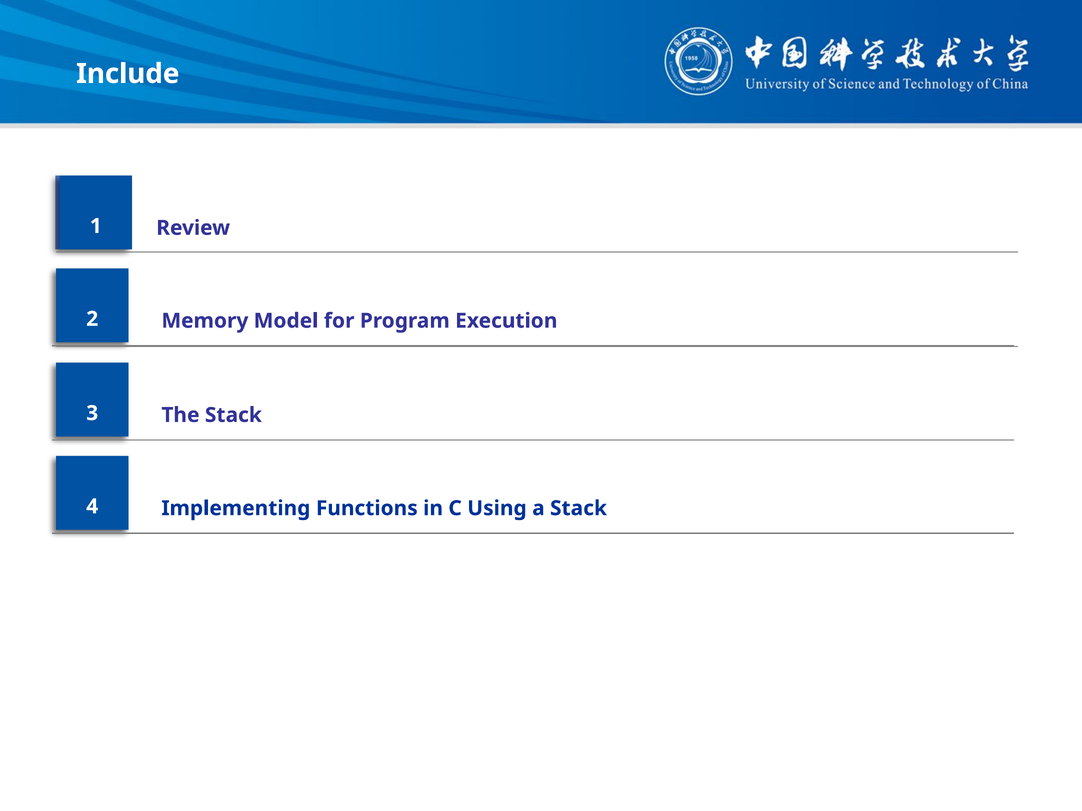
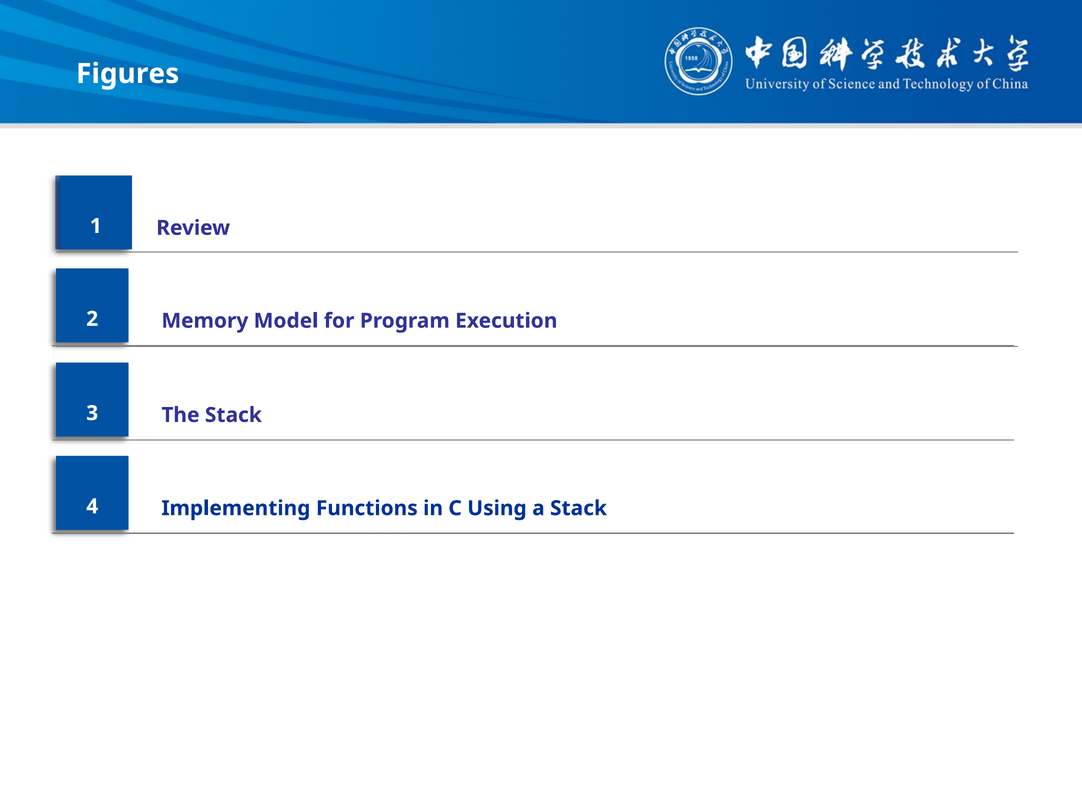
Include: Include -> Figures (128, 74)
